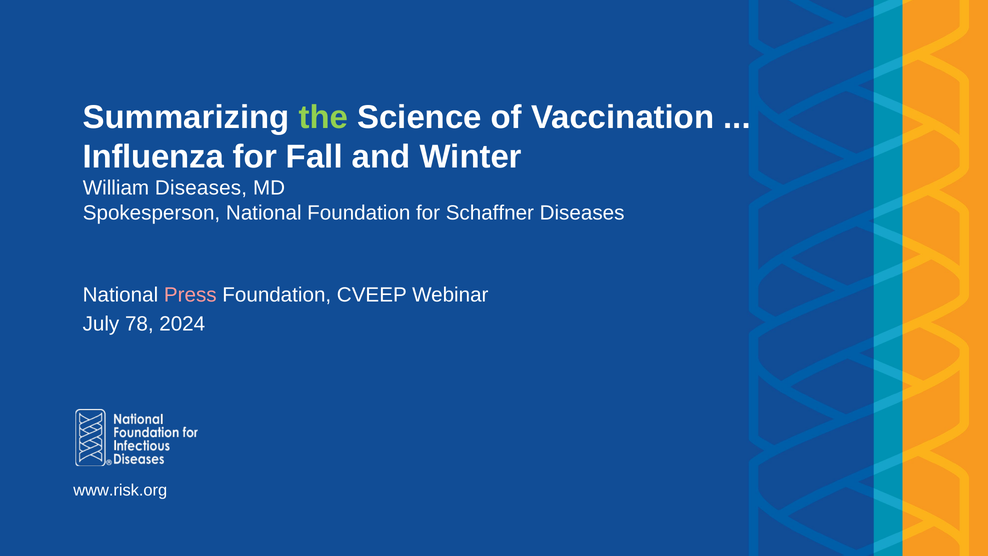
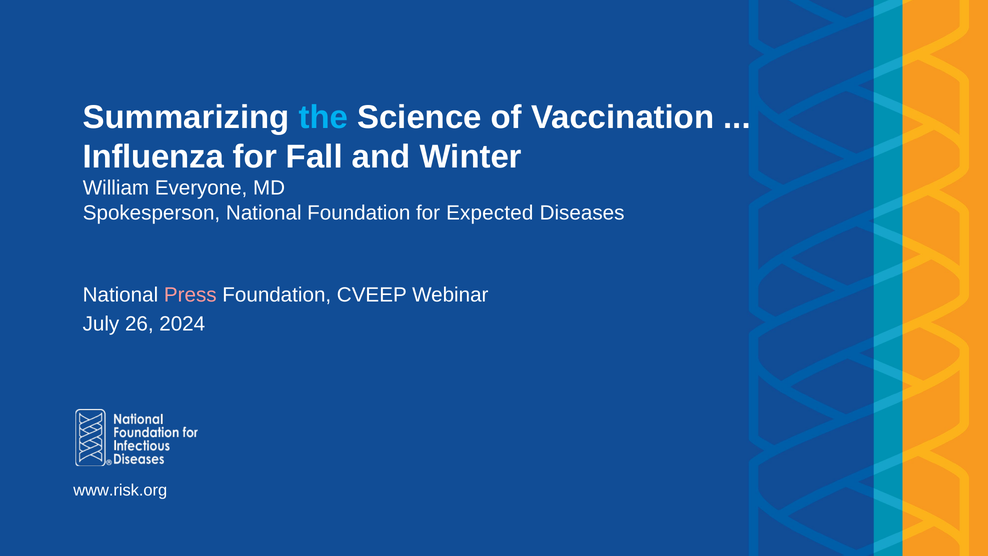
the colour: light green -> light blue (323, 117)
William Diseases: Diseases -> Everyone (201, 188)
Schaffner: Schaffner -> Expected (490, 213)
78: 78 -> 26 (139, 324)
